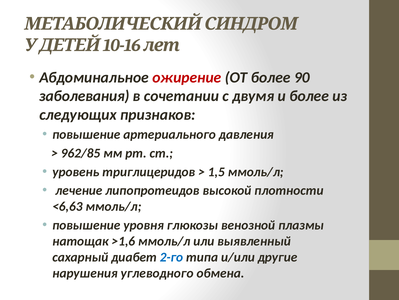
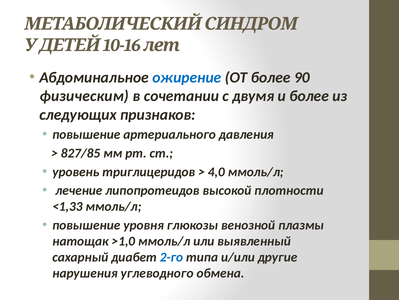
ожирение colour: red -> blue (187, 77)
заболевания: заболевания -> физическим (84, 96)
962/85: 962/85 -> 827/85 (81, 153)
1,5: 1,5 -> 4,0 (216, 171)
<6,63: <6,63 -> <1,33 (67, 206)
>1,6: >1,6 -> >1,0 (123, 241)
